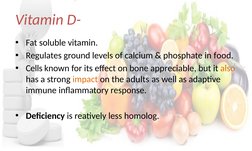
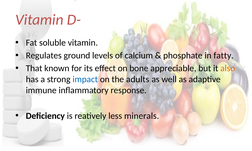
food: food -> fatty (224, 55)
Cells: Cells -> That (34, 68)
impact colour: orange -> blue (85, 79)
homolog: homolog -> minerals (142, 116)
